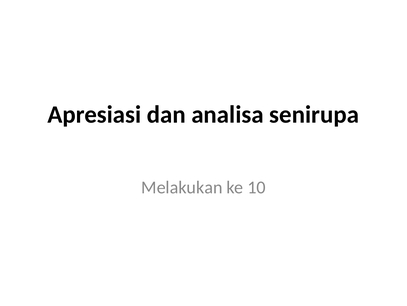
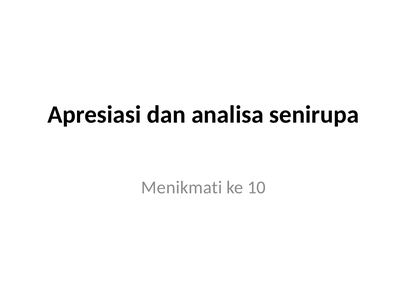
Melakukan: Melakukan -> Menikmati (182, 187)
